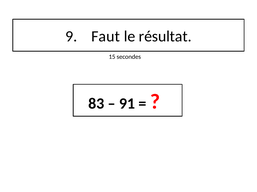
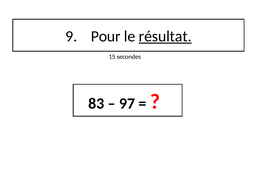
Faut: Faut -> Pour (106, 36)
résultat underline: none -> present (165, 36)
91: 91 -> 97 (127, 104)
